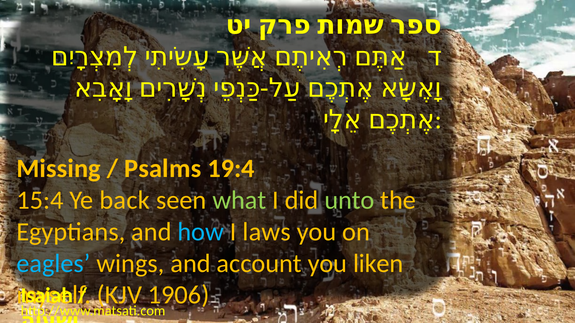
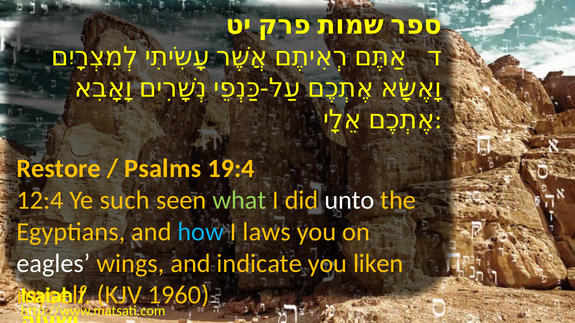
Missing: Missing -> Restore (59, 169)
15:4: 15:4 -> 12:4 (40, 200)
back: back -> such (125, 200)
unto colour: light green -> white (349, 200)
eagles colour: light blue -> white (53, 264)
account: account -> indicate (259, 264)
1906: 1906 -> 1960 (179, 295)
